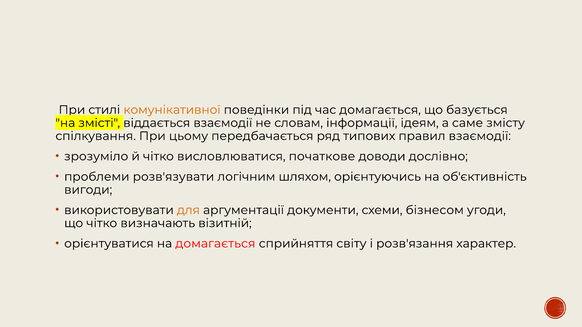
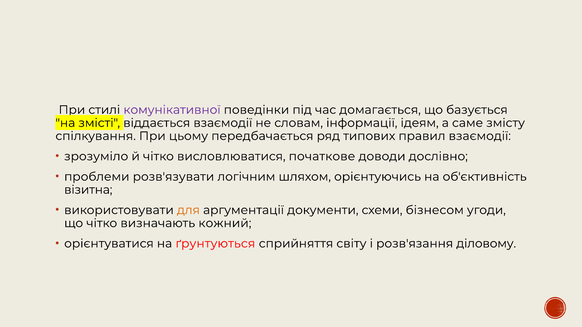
комунікативної colour: orange -> purple (172, 110)
вигоди: вигоди -> візитна (88, 190)
візитній: візитній -> кожний (225, 223)
на домагається: домагається -> ґрунтуються (215, 244)
характер: характер -> діловому (486, 244)
